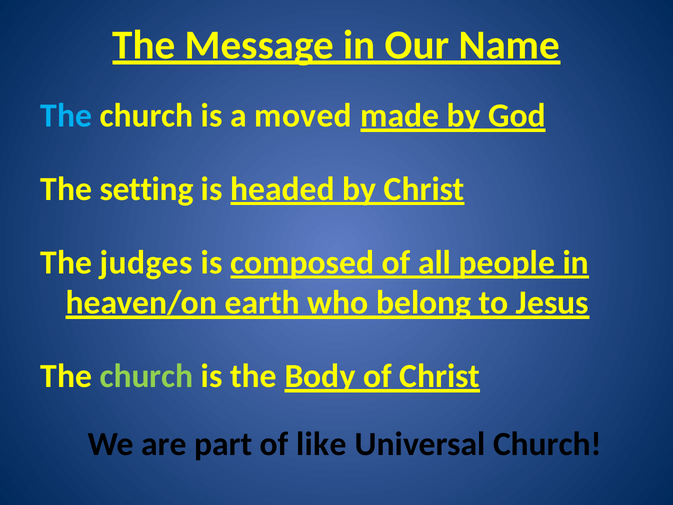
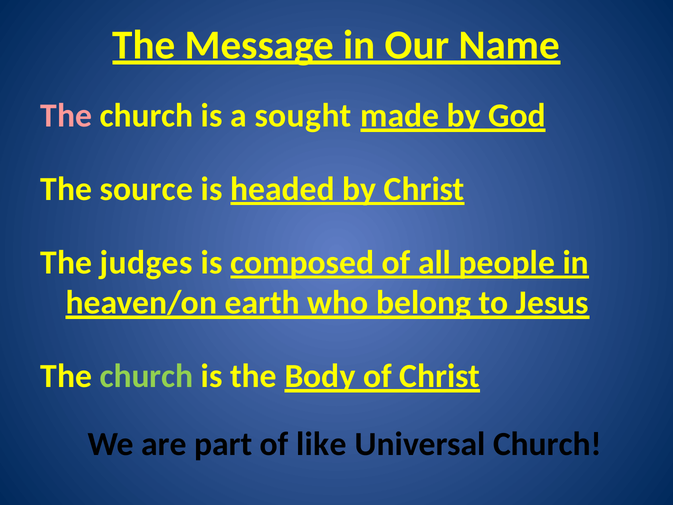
The colour: light blue -> pink (66, 116)
moved: moved -> sought (303, 116)
setting: setting -> source (146, 189)
